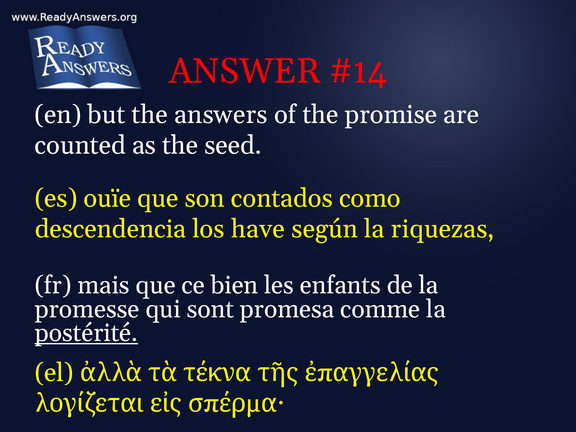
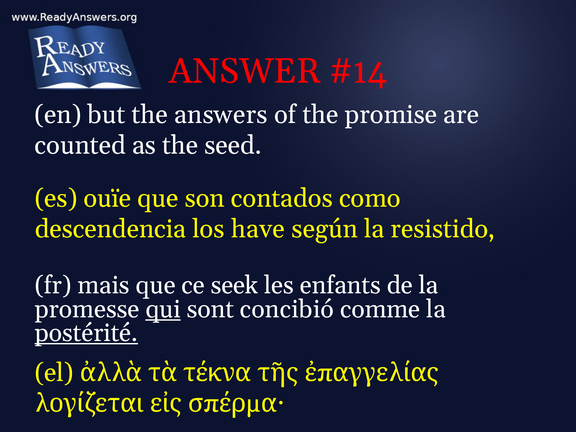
riquezas: riquezas -> resistido (443, 229)
bien: bien -> seek (235, 285)
qui underline: none -> present (163, 309)
promesa: promesa -> concibió (287, 309)
